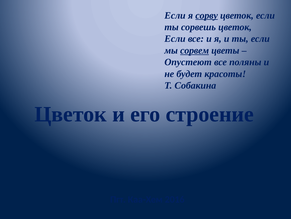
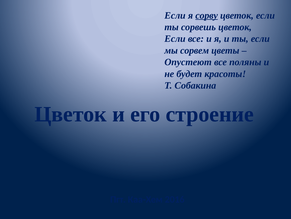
сорвем underline: present -> none (195, 50)
